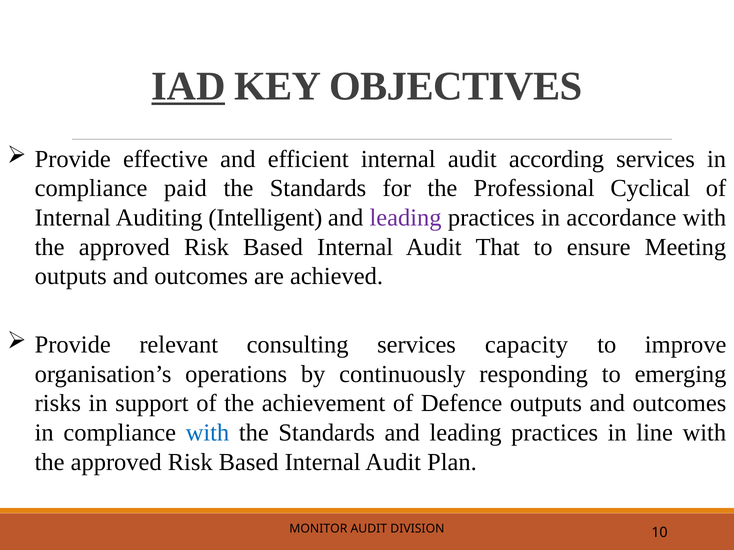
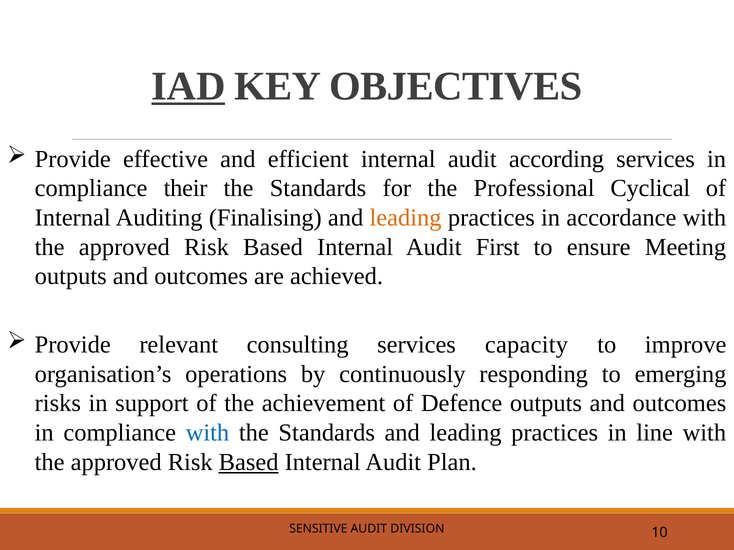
paid: paid -> their (186, 188)
Intelligent: Intelligent -> Finalising (265, 218)
leading colour: purple -> orange (406, 218)
That: That -> First (498, 247)
Based underline: none -> present (249, 462)
MONITOR: MONITOR -> SENSITIVE (318, 529)
